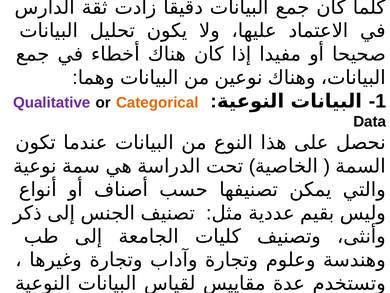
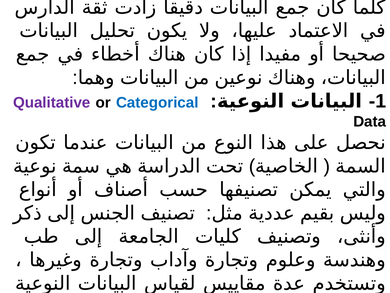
Categorical colour: orange -> blue (157, 102)
